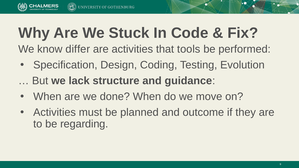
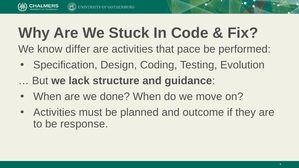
tools: tools -> pace (189, 49)
regarding: regarding -> response (84, 124)
